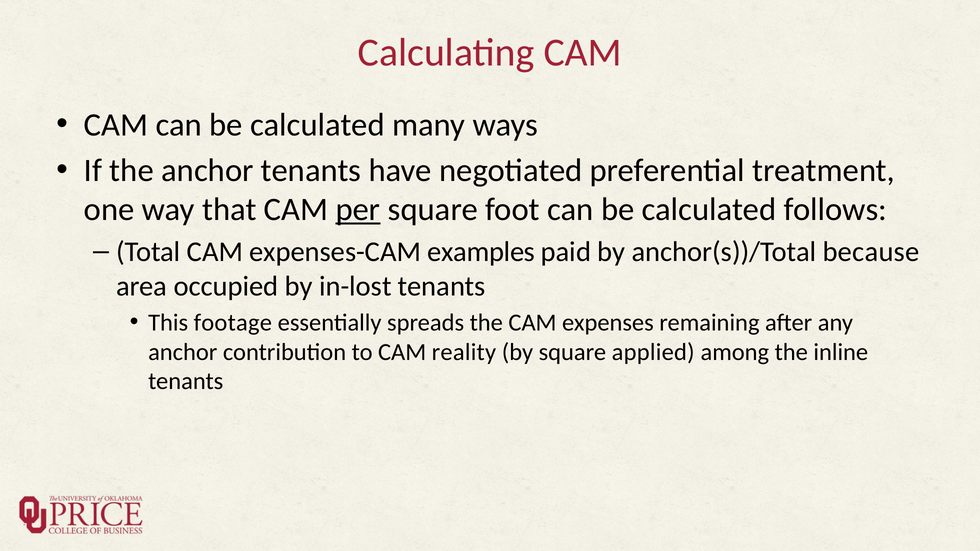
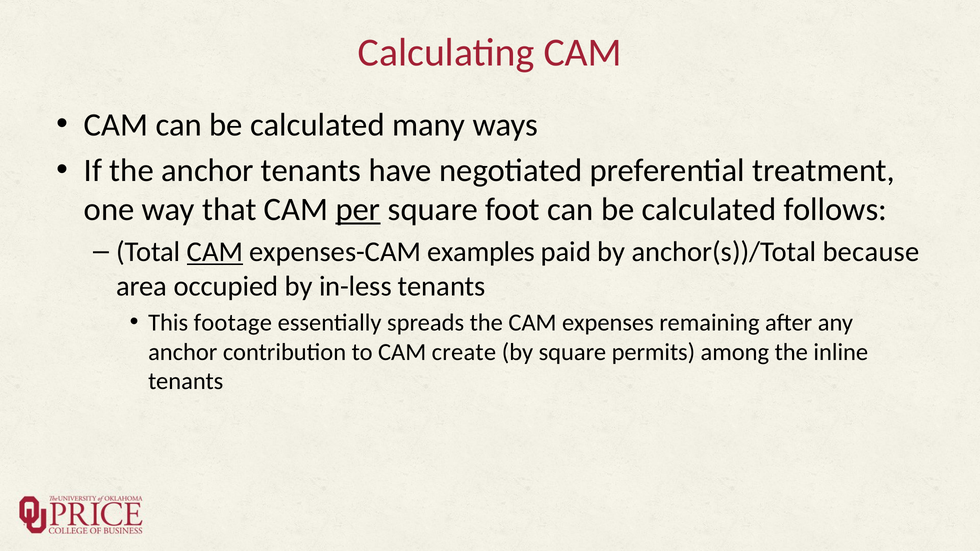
CAM underline: none -> present (215, 252)
in-lost: in-lost -> in-less (355, 286)
reality: reality -> create (464, 352)
applied: applied -> permits (653, 352)
